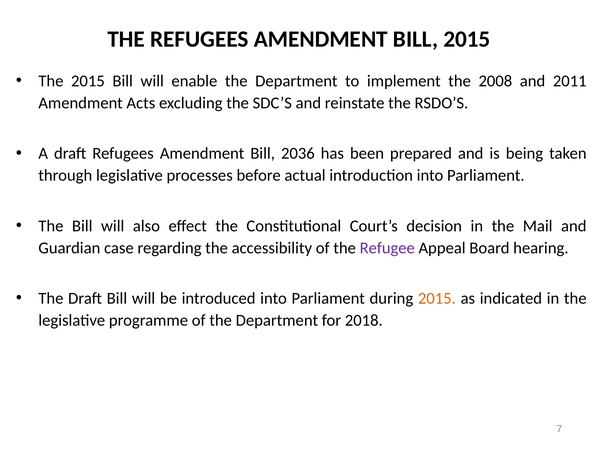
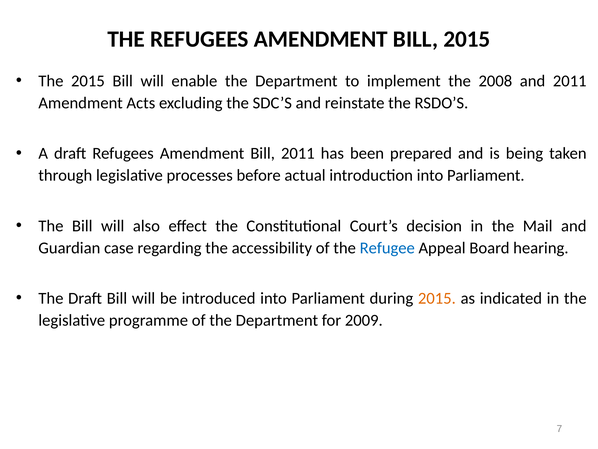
Bill 2036: 2036 -> 2011 (298, 153)
Refugee colour: purple -> blue (387, 248)
2018: 2018 -> 2009 (364, 320)
